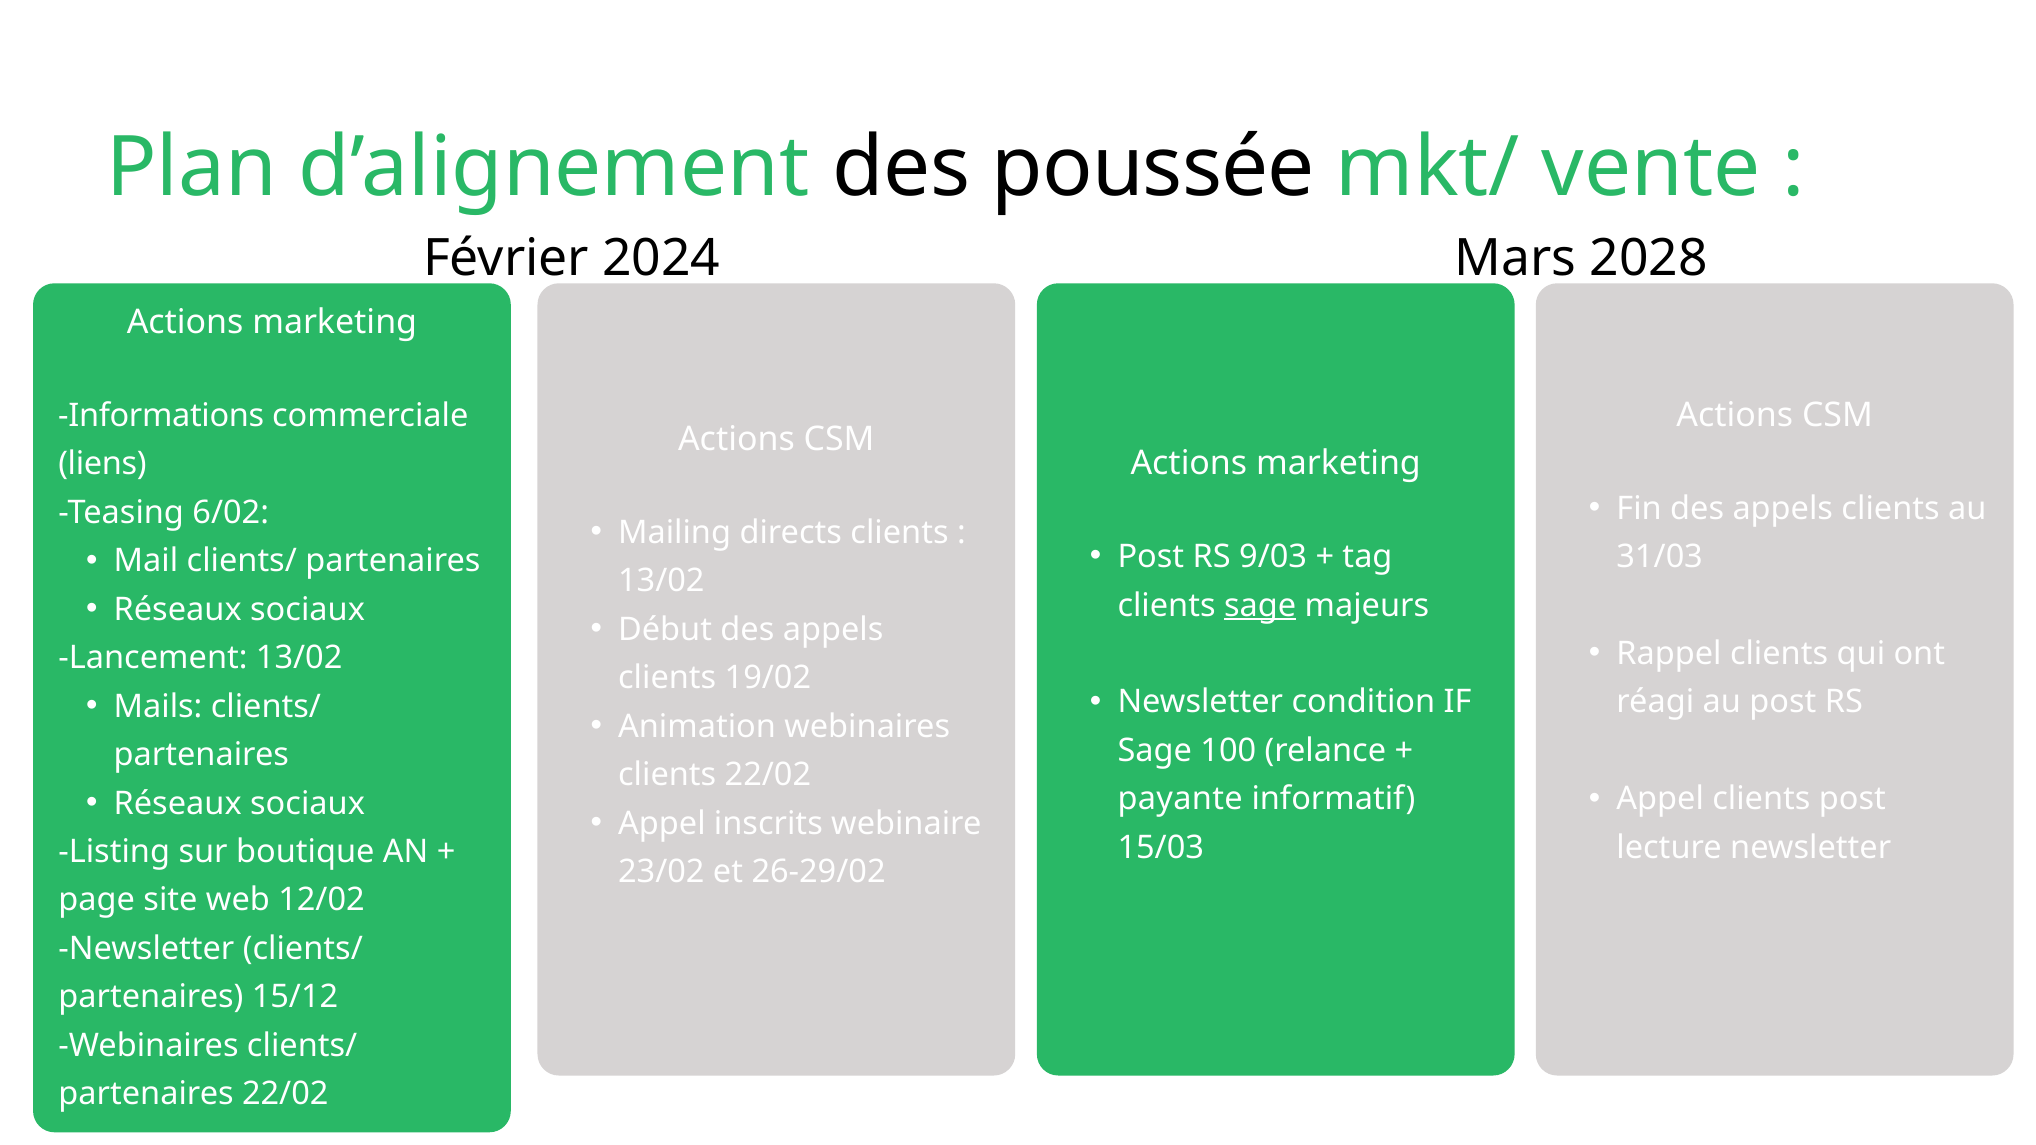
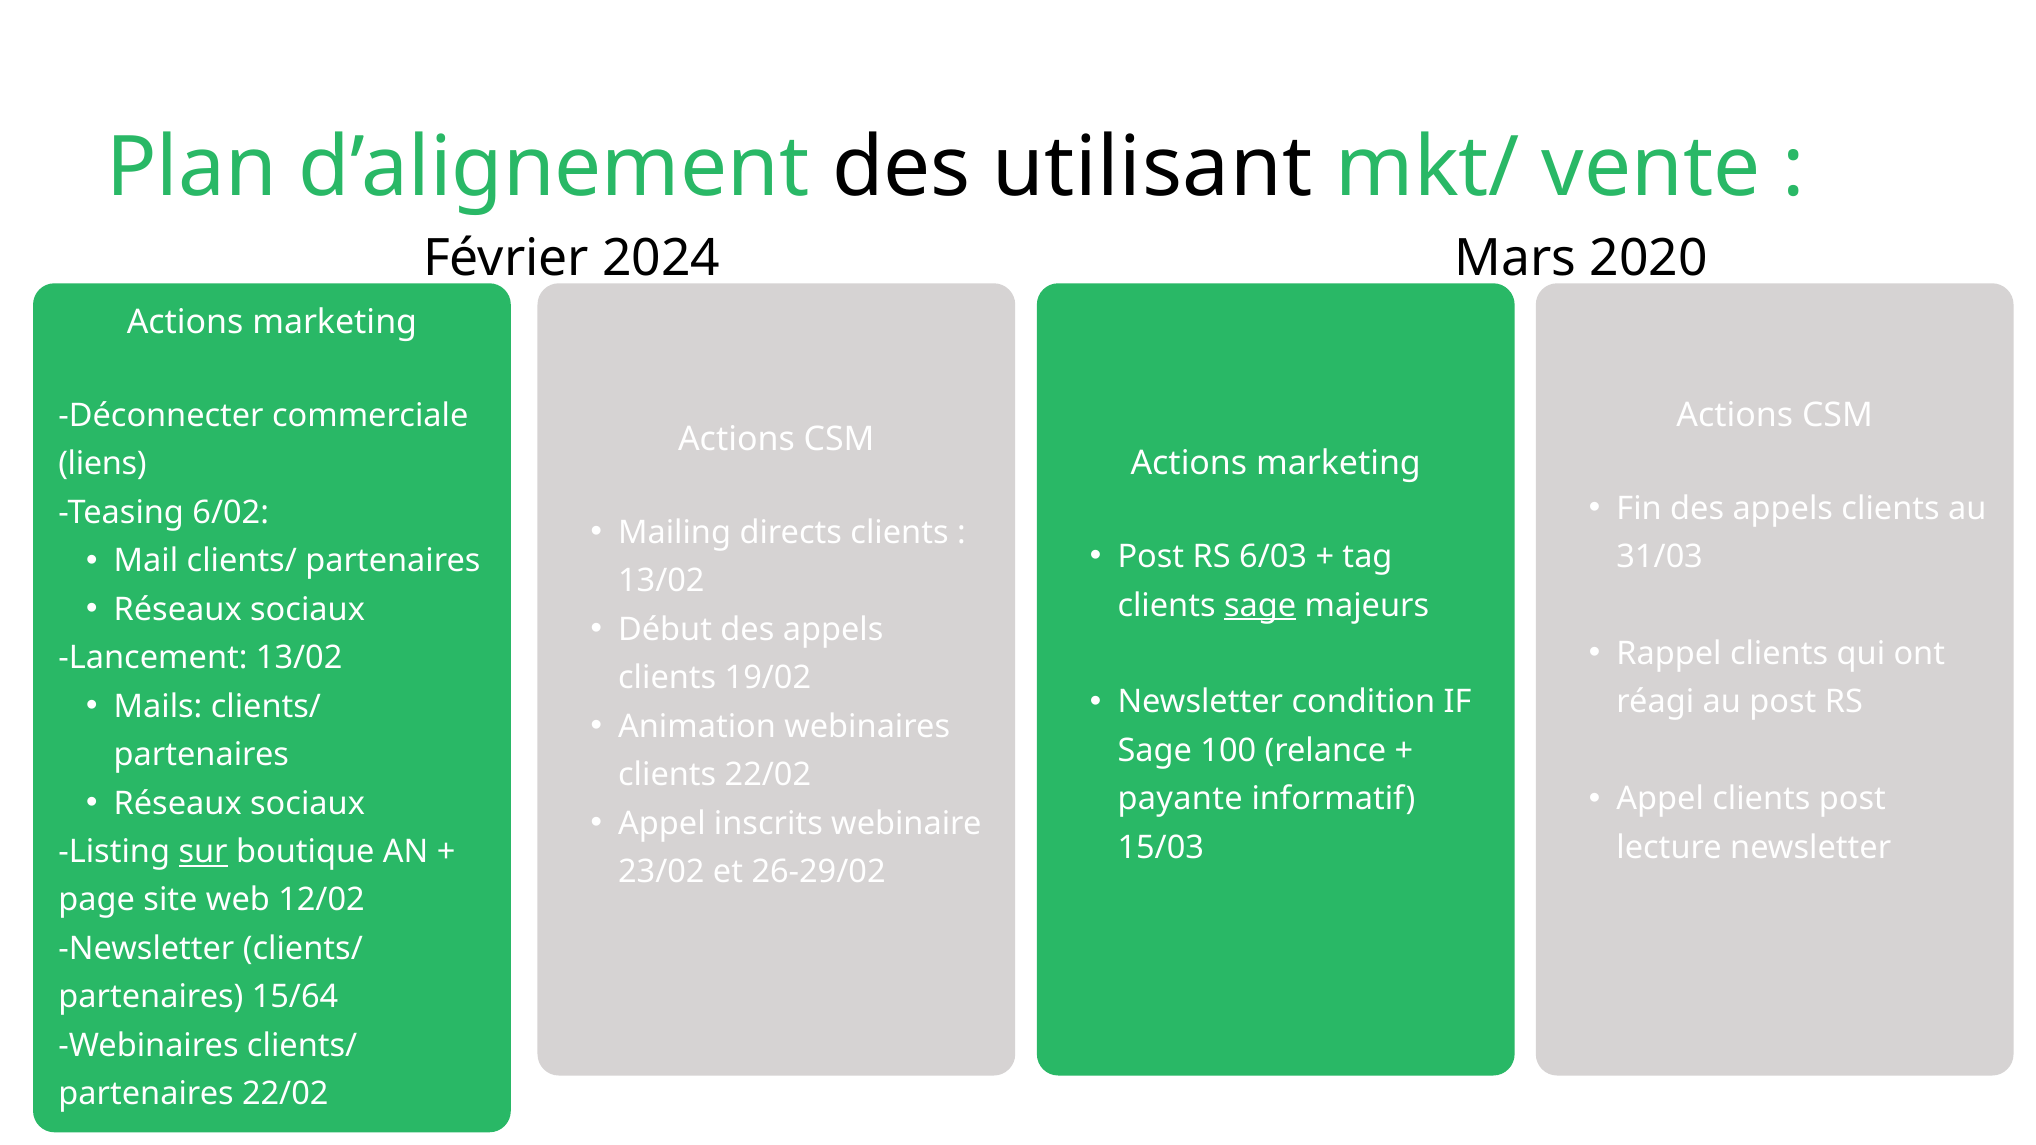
poussée: poussée -> utilisant (1153, 168)
2028: 2028 -> 2020 (1649, 259)
Informations: Informations -> Déconnecter (161, 416)
9/03: 9/03 -> 6/03 (1273, 557)
sur underline: none -> present (203, 852)
15/12: 15/12 -> 15/64 (295, 997)
